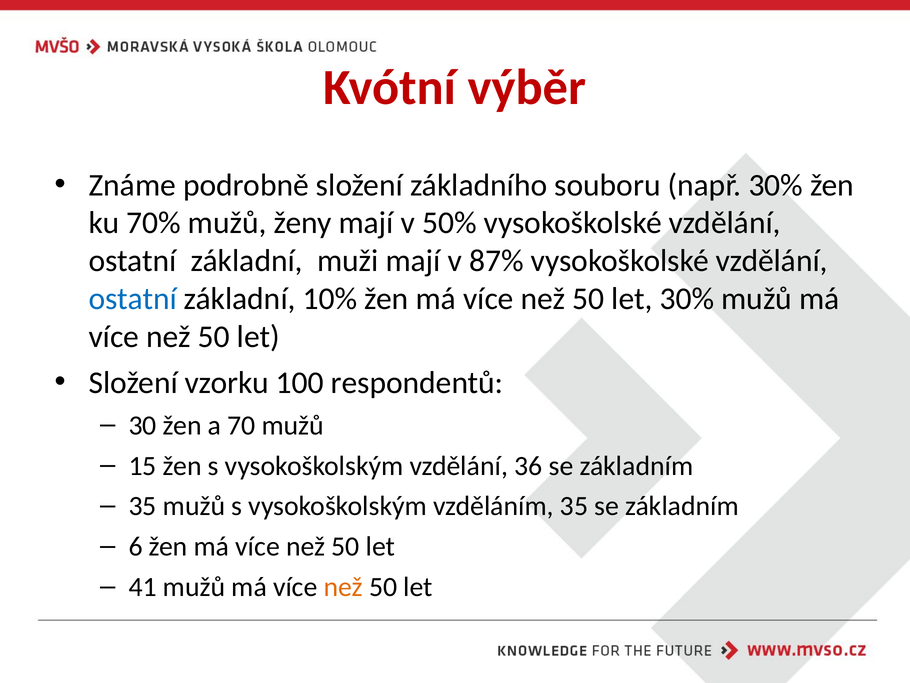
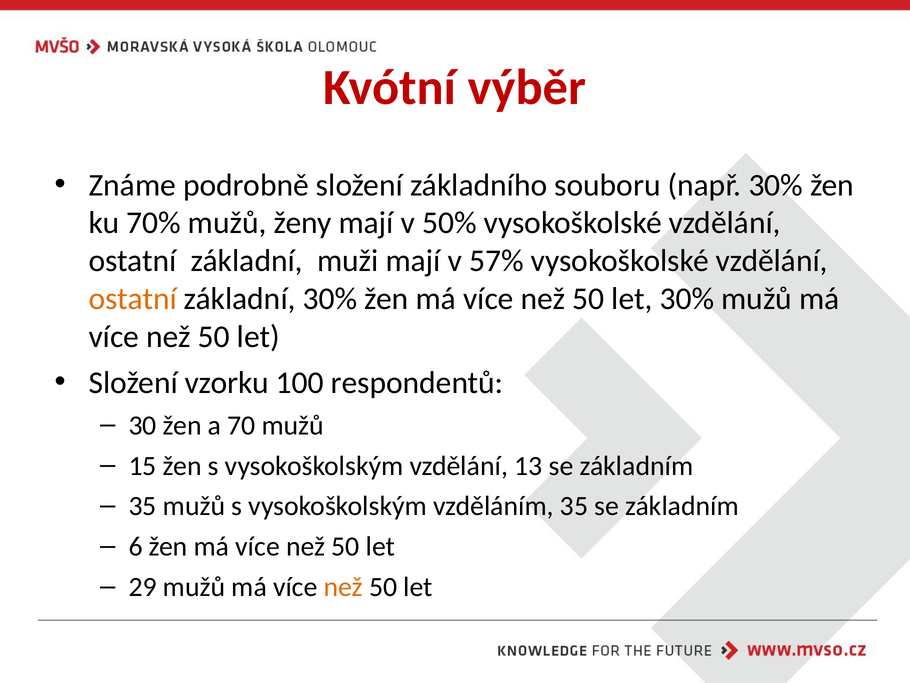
87%: 87% -> 57% (496, 261)
ostatní colour: blue -> orange (133, 299)
základní 10%: 10% -> 30% (330, 299)
36: 36 -> 13 (528, 465)
41: 41 -> 29 (143, 587)
